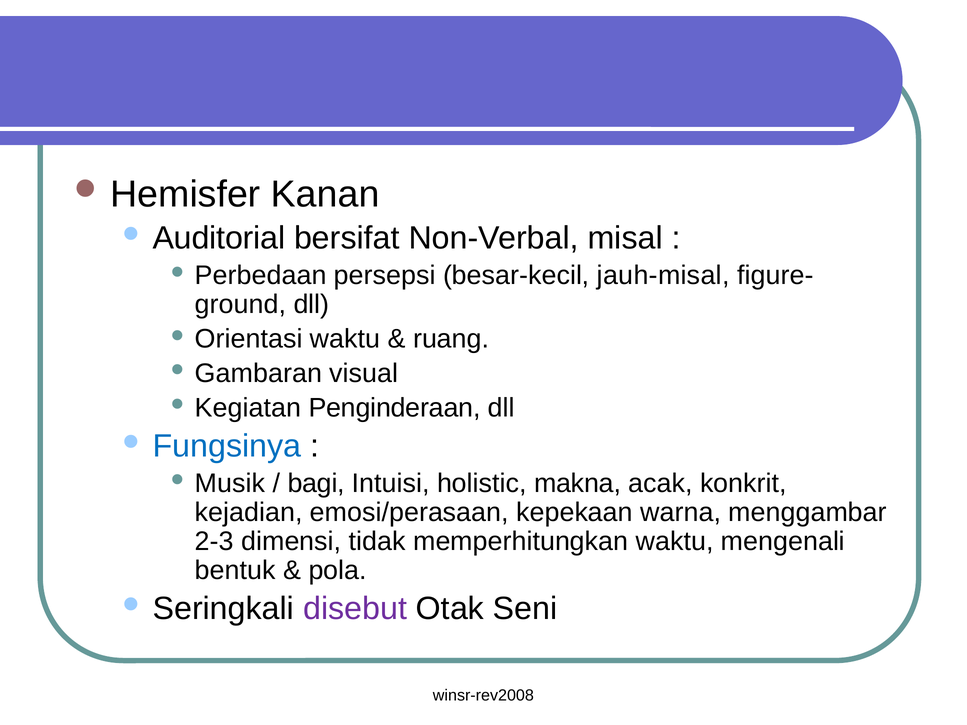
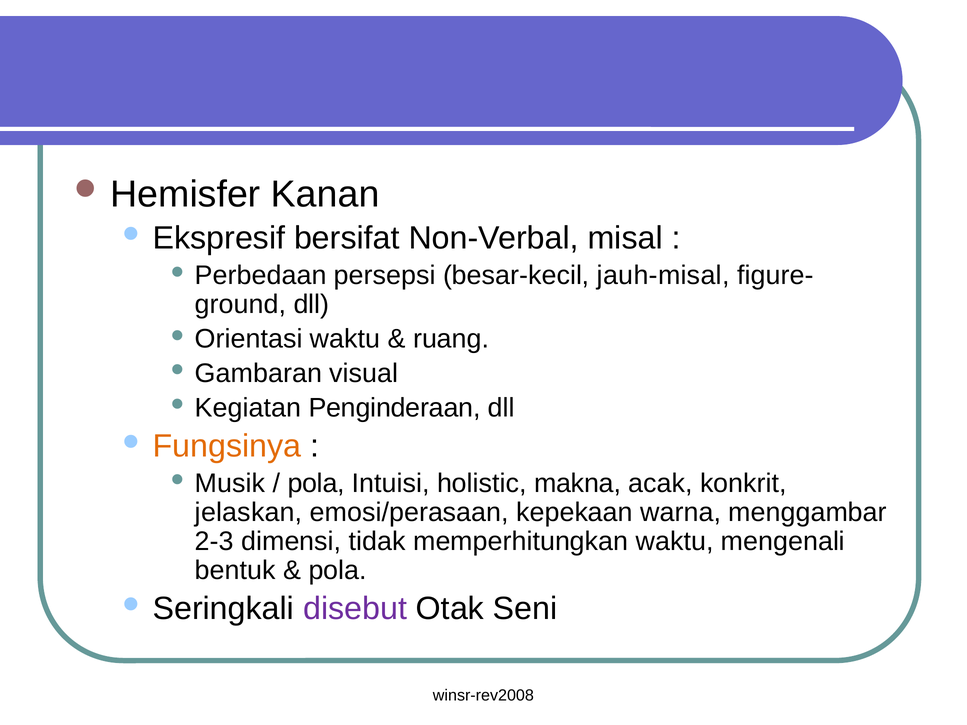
Auditorial: Auditorial -> Ekspresif (219, 238)
Fungsinya colour: blue -> orange (227, 446)
bagi: bagi -> pola (316, 483)
kejadian: kejadian -> jelaskan (249, 512)
